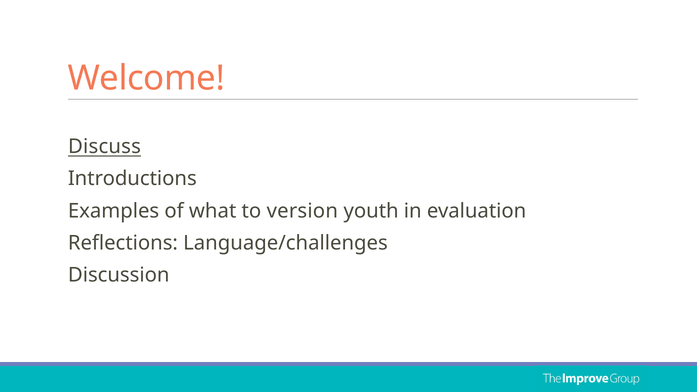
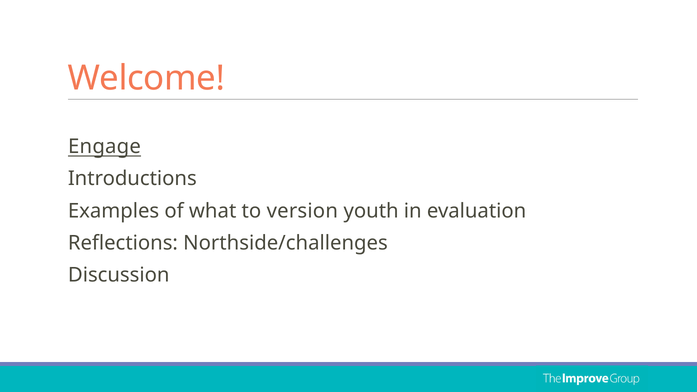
Discuss: Discuss -> Engage (104, 147)
Language/challenges: Language/challenges -> Northside/challenges (285, 243)
